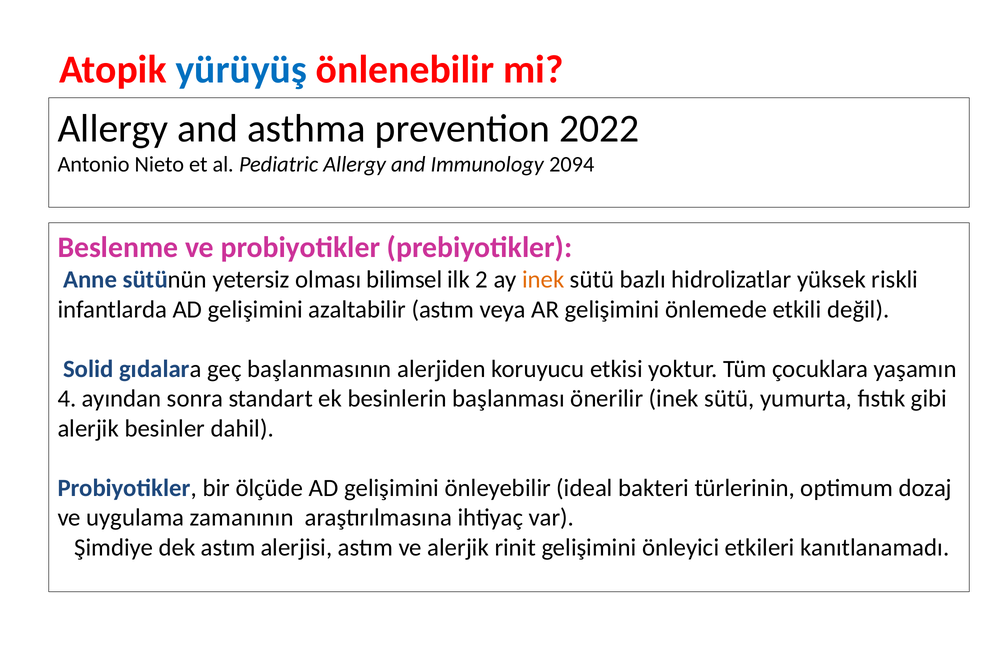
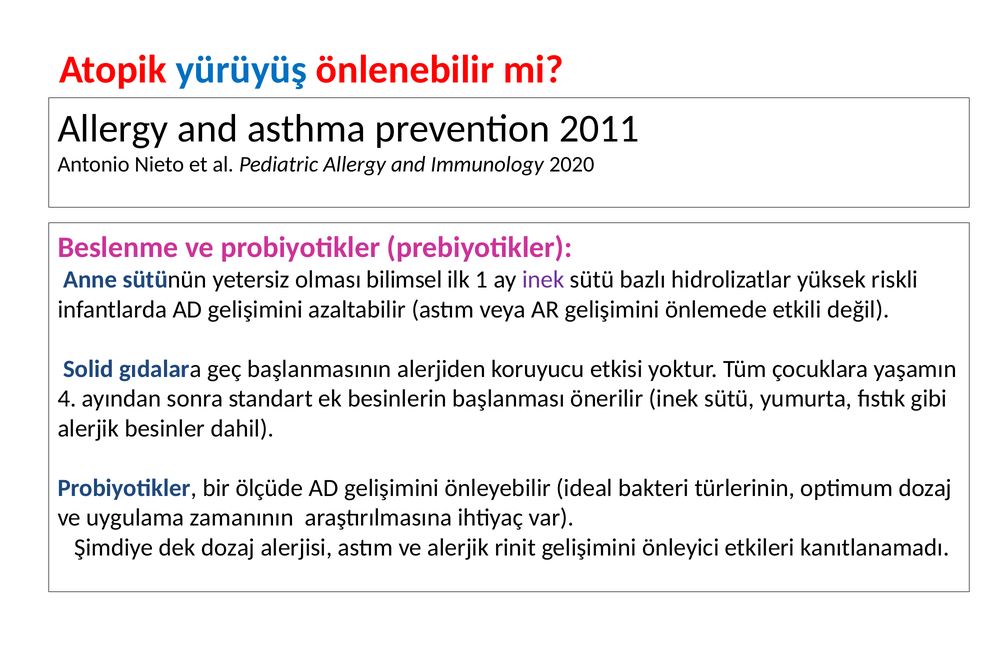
2022: 2022 -> 2011 (599, 129)
2094: 2094 -> 2020 (572, 165)
2: 2 -> 1 (482, 280)
inek colour: orange -> purple (543, 280)
dek astım: astım -> dozaj (228, 548)
